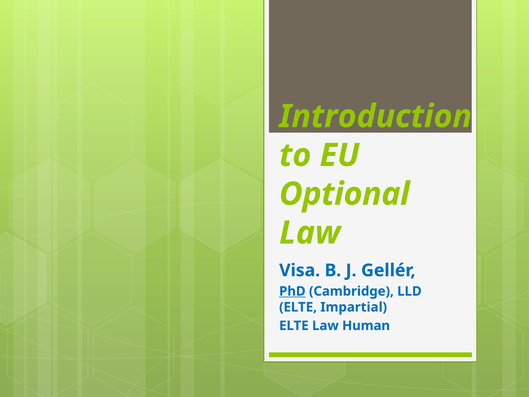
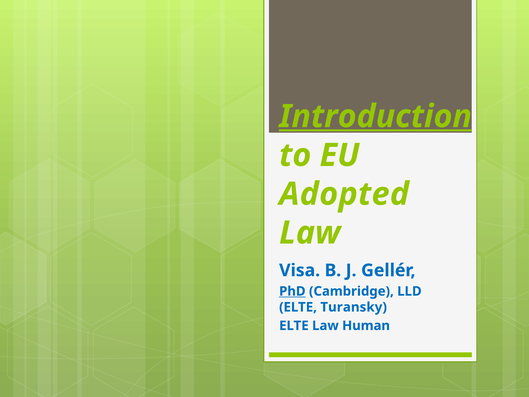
Introduction underline: none -> present (376, 116)
Optional: Optional -> Adopted (344, 194)
Impartial: Impartial -> Turansky (354, 307)
